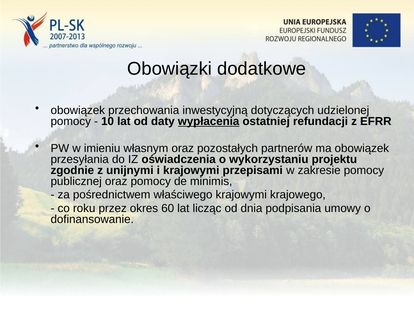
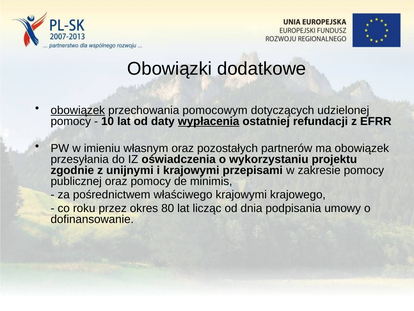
obowiązek underline: none -> present (78, 110)
inwestycyjną: inwestycyjną -> pomocowym (215, 110)
60: 60 -> 80 (168, 208)
